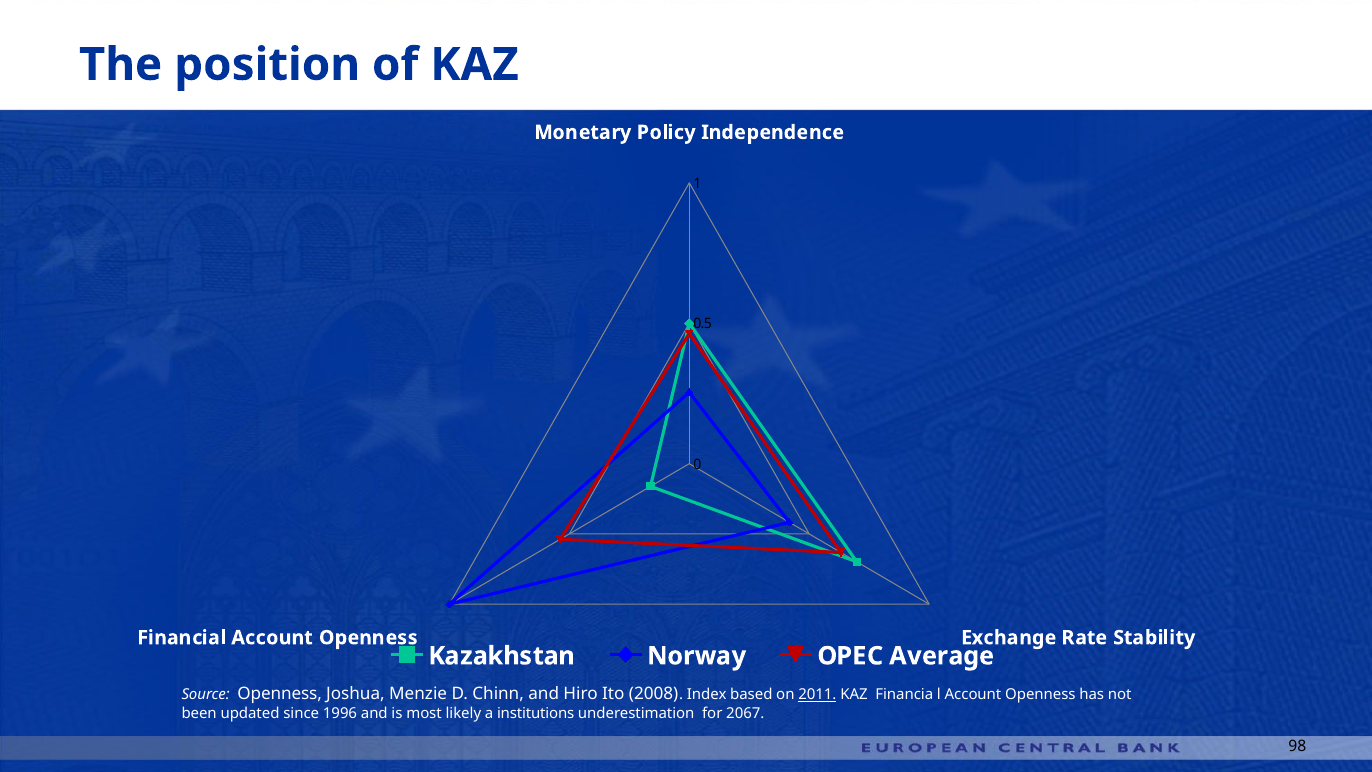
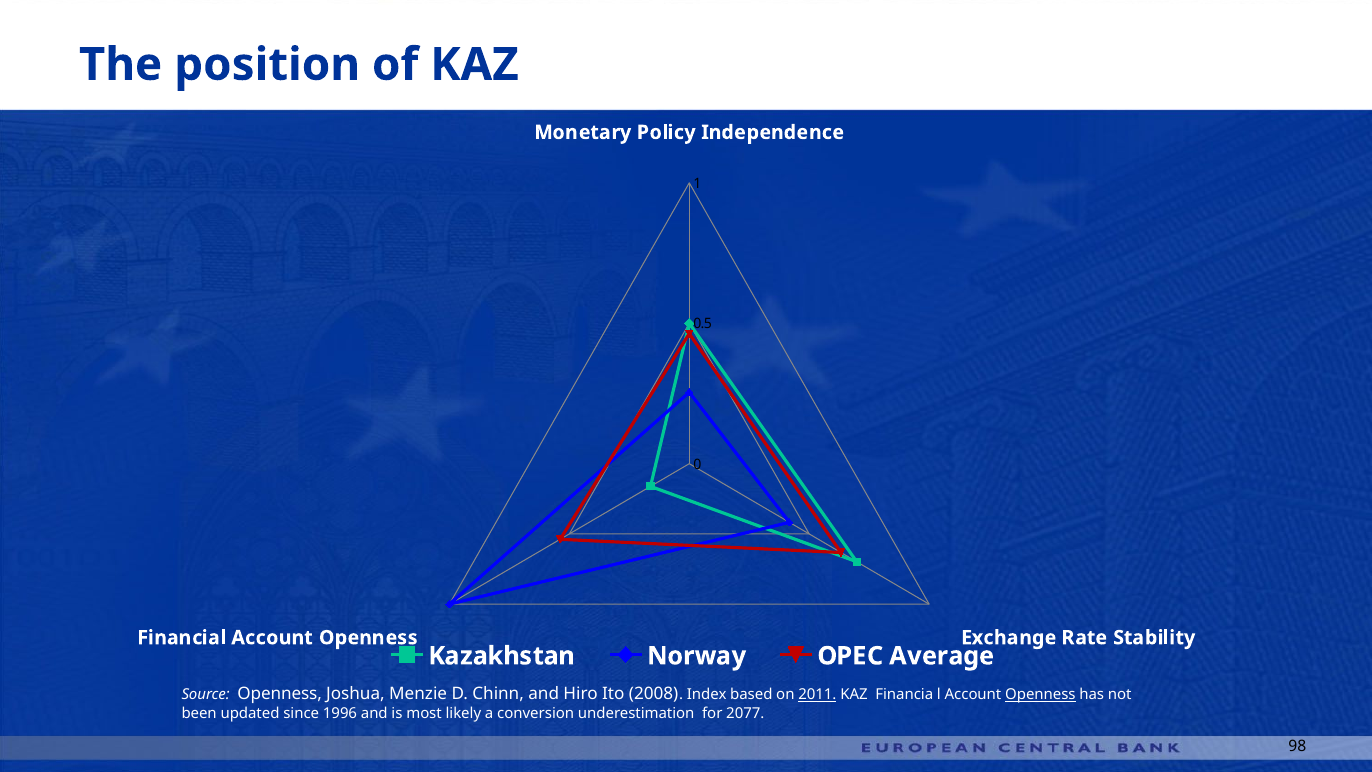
Openness underline: none -> present (1040, 695)
institutions: institutions -> conversion (536, 713)
2067: 2067 -> 2077 (745, 713)
